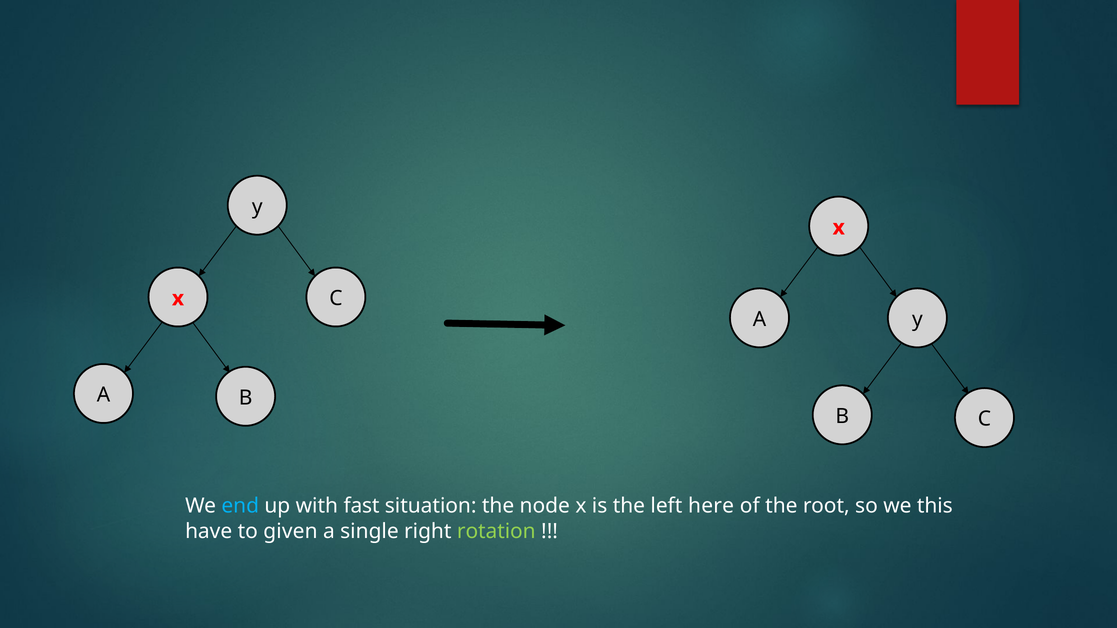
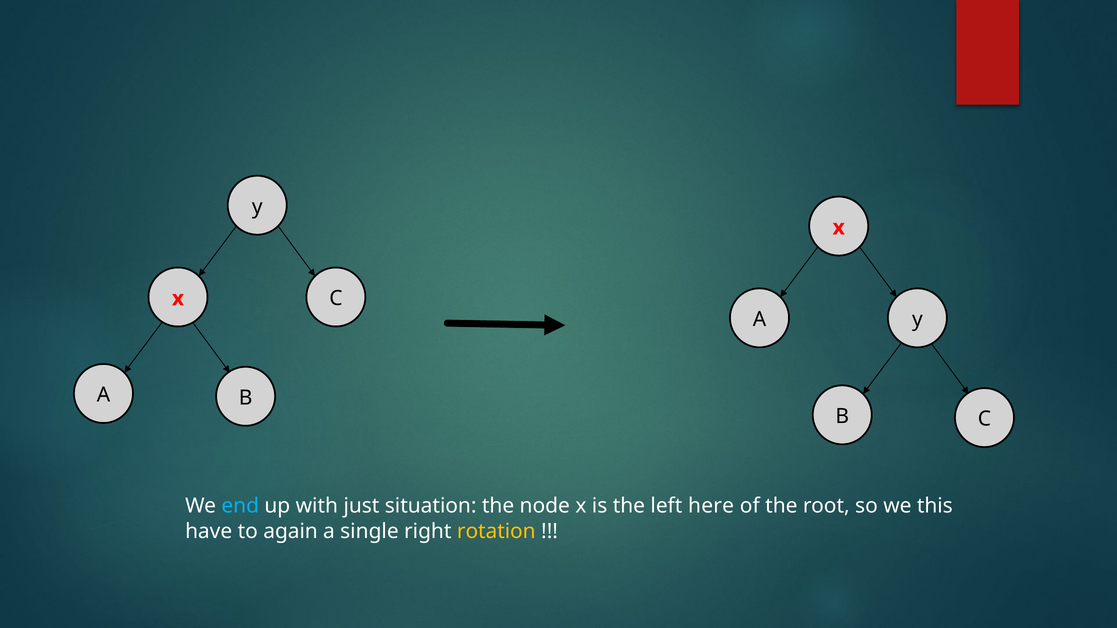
fast: fast -> just (361, 506)
given: given -> again (291, 531)
rotation colour: light green -> yellow (496, 531)
